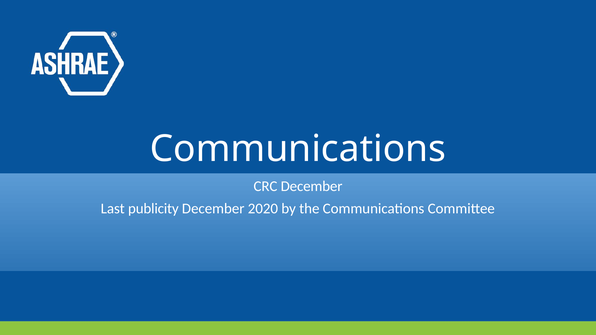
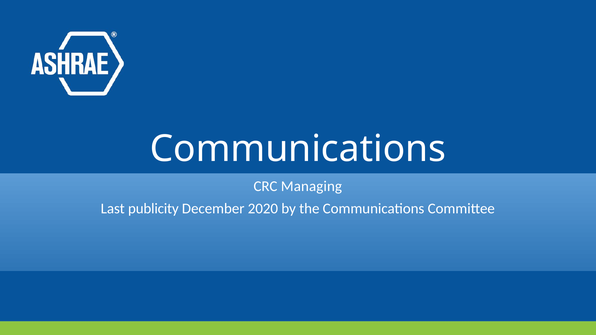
CRC December: December -> Managing (311, 186)
